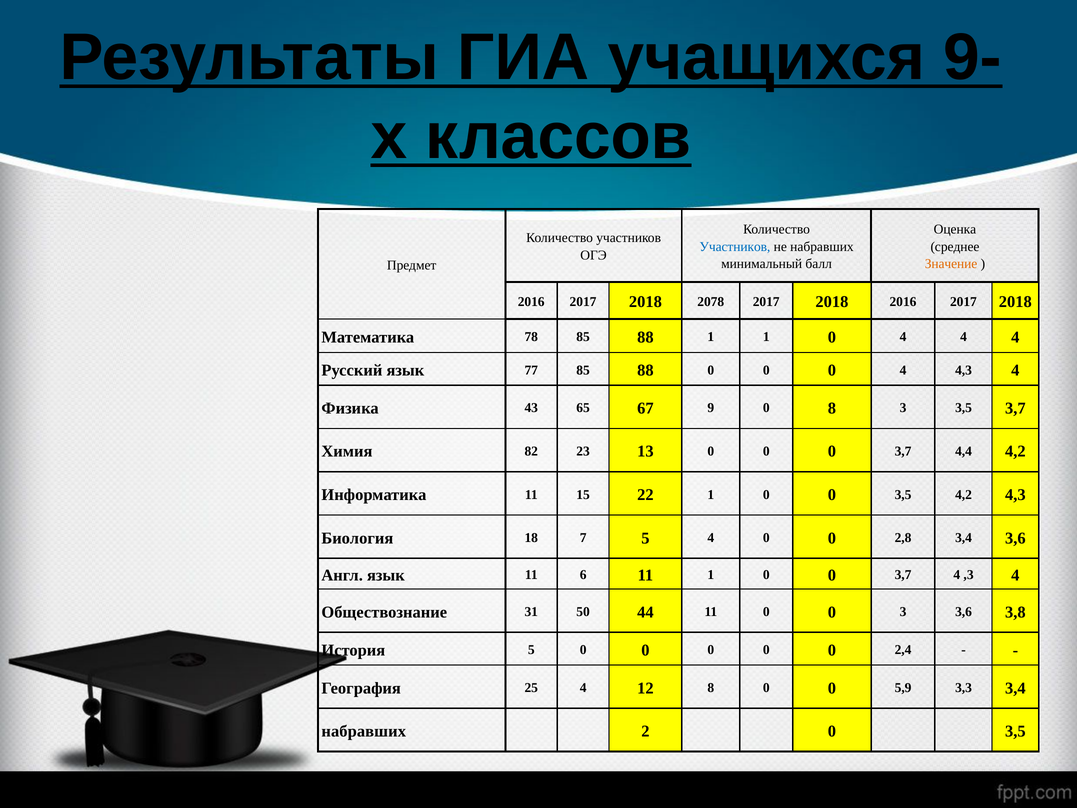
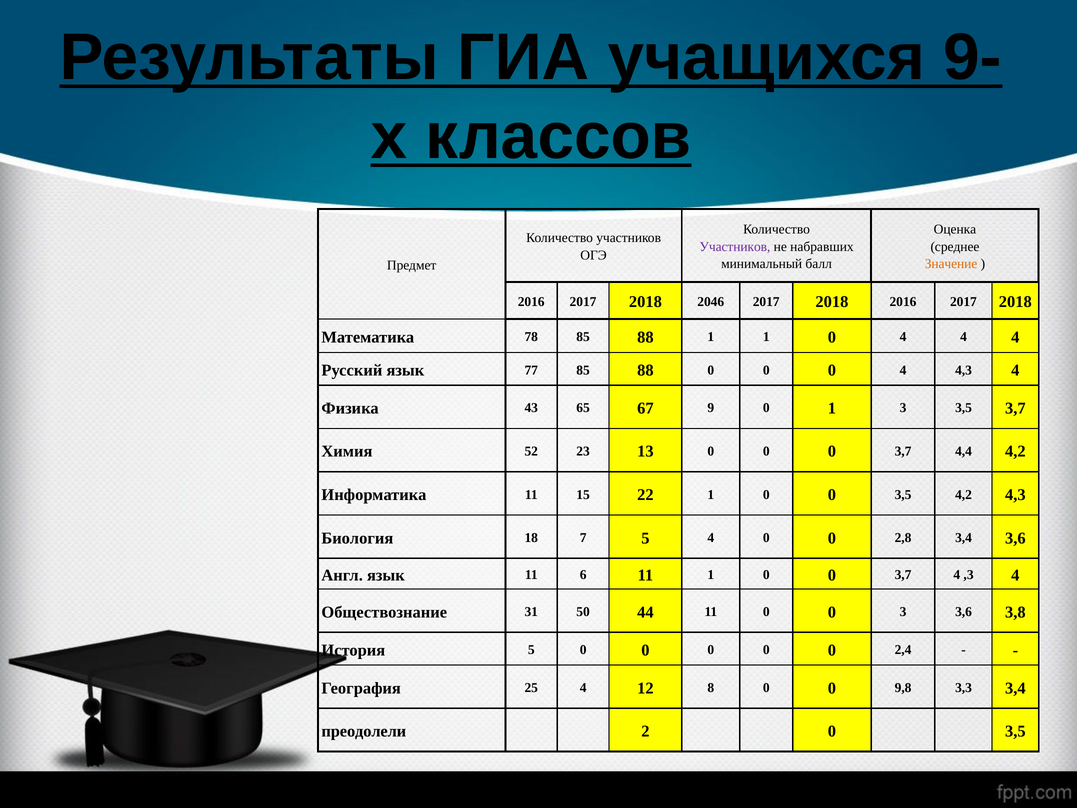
Участников colour: blue -> purple (735, 246)
2078: 2078 -> 2046 (711, 302)
0 8: 8 -> 1 (832, 408)
82: 82 -> 52 (531, 451)
5,9: 5,9 -> 9,8 (903, 688)
набравших: набравших -> преодолели (364, 731)
